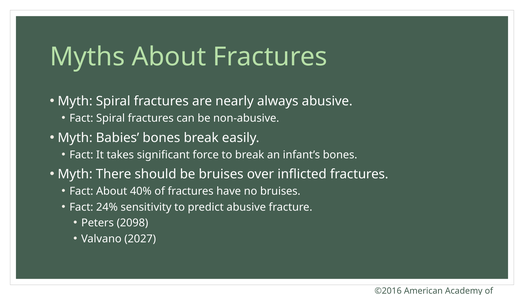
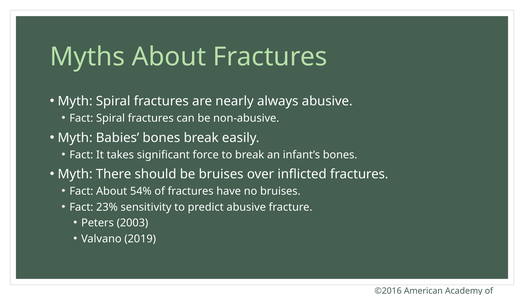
40%: 40% -> 54% (141, 191)
24%: 24% -> 23% (107, 207)
2098: 2098 -> 2003 (132, 223)
2027: 2027 -> 2019 (140, 239)
